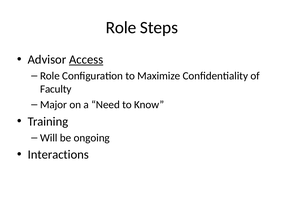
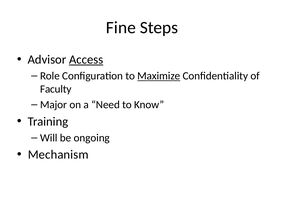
Role: Role -> Fine (121, 27)
Maximize underline: none -> present (159, 76)
Interactions: Interactions -> Mechanism (58, 155)
